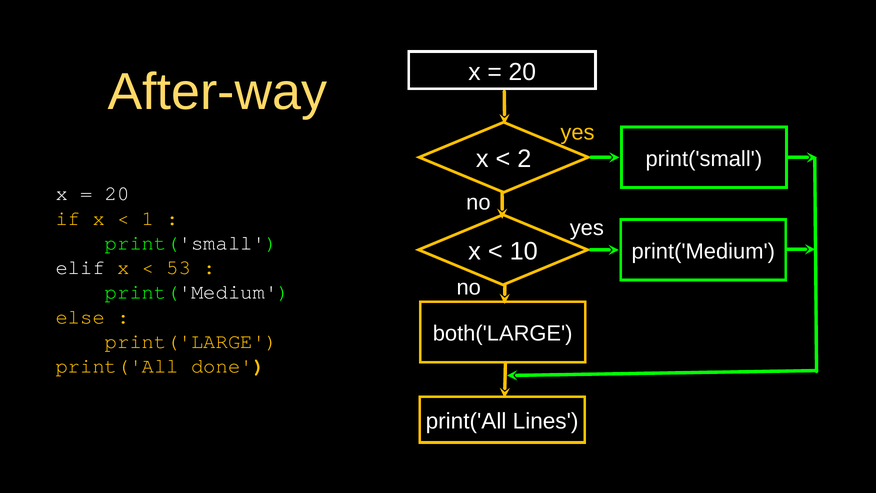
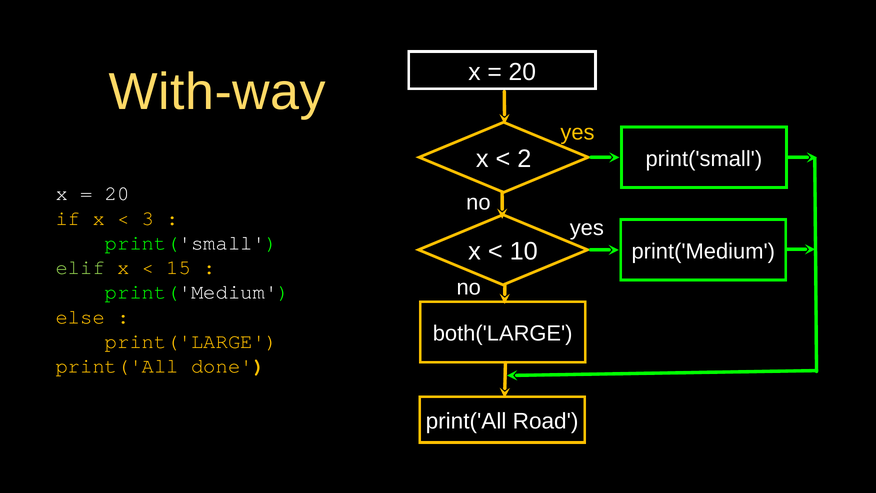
After-way: After-way -> With-way (217, 92)
1: 1 -> 3 (148, 218)
elif colour: white -> light green (80, 267)
53: 53 -> 15 (179, 267)
Lines: Lines -> Road (546, 421)
